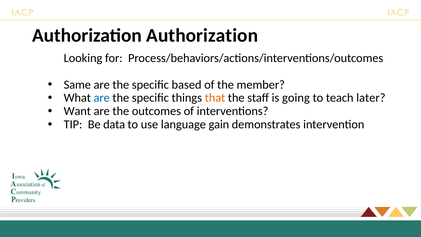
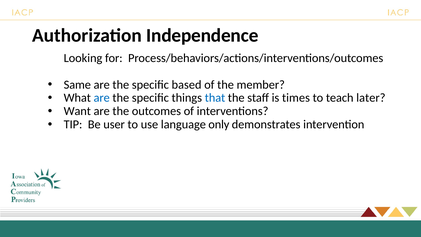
Authorization Authorization: Authorization -> Independence (202, 35)
that colour: orange -> blue (215, 98)
going: going -> times (296, 98)
data: data -> user (114, 124)
gain: gain -> only (219, 124)
